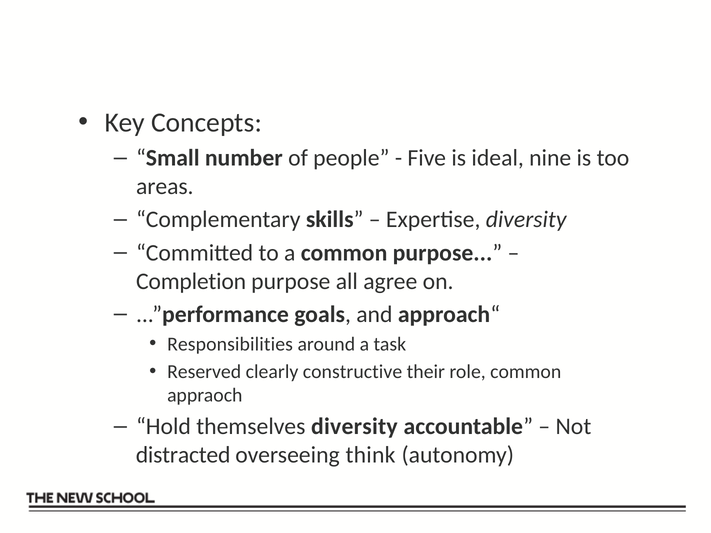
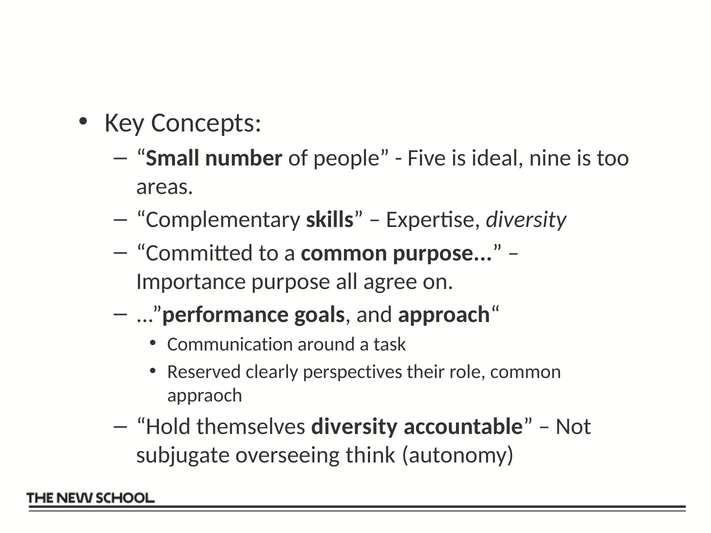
Completion: Completion -> Importance (191, 281)
Responsibilities: Responsibilities -> Communication (230, 344)
constructive: constructive -> perspectives (353, 372)
distracted: distracted -> subjugate (183, 455)
